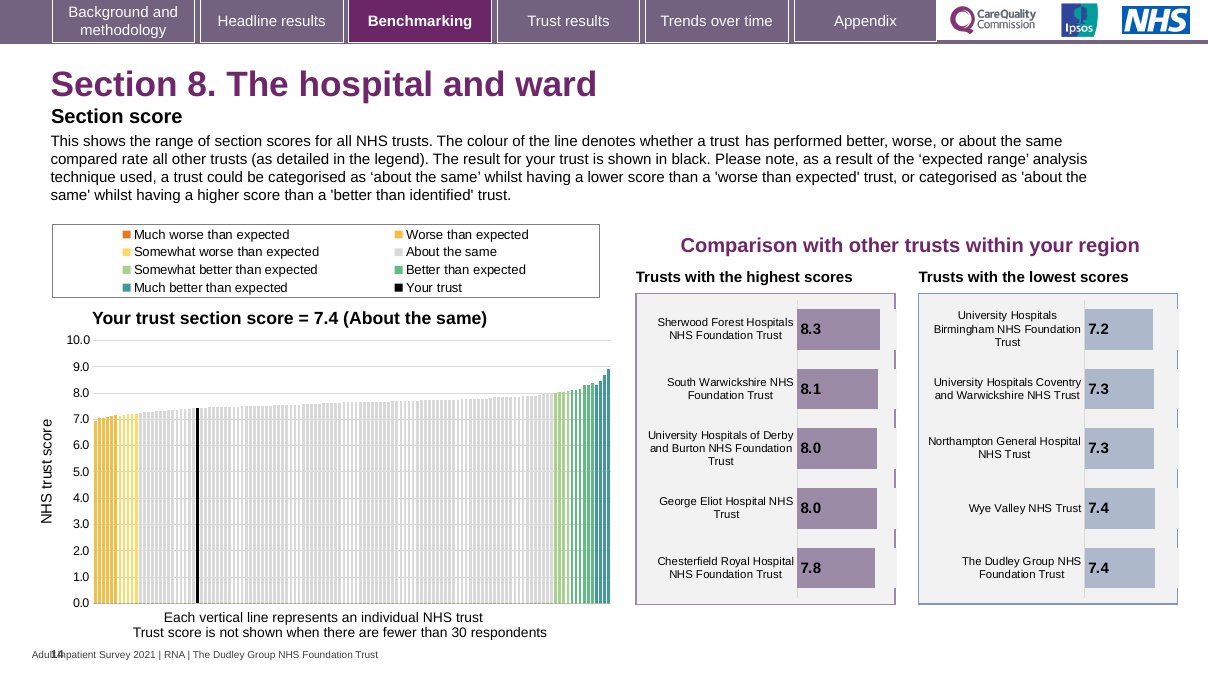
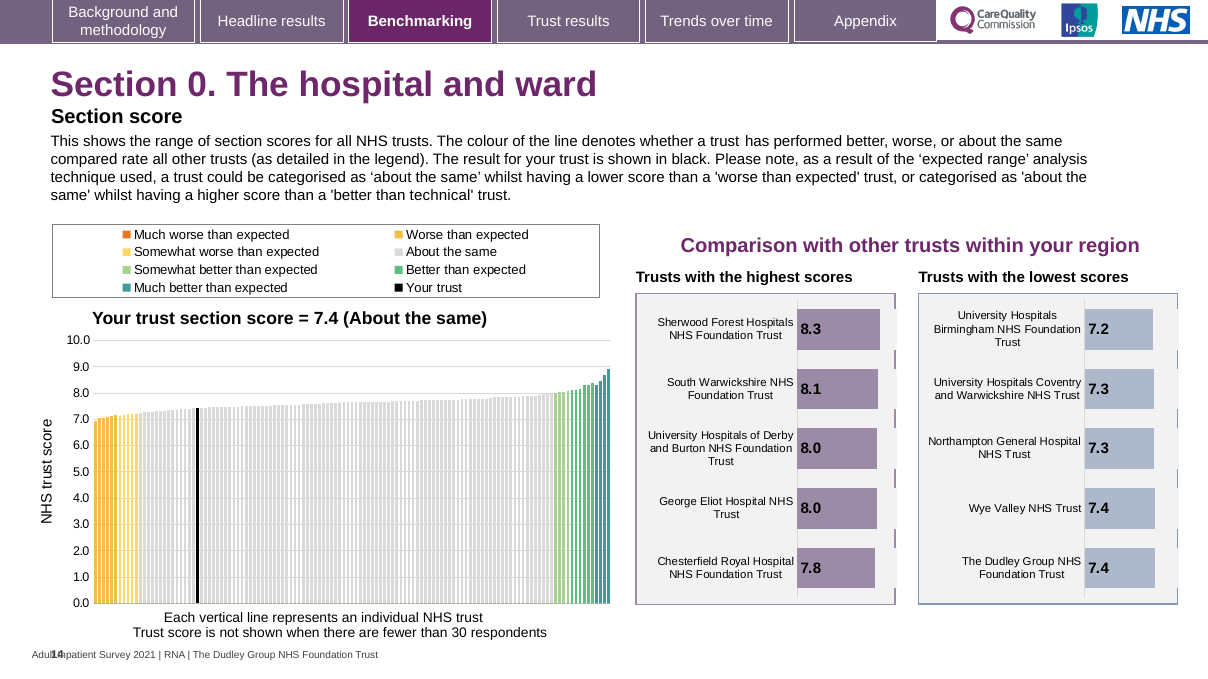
8: 8 -> 0 (202, 85)
identified: identified -> technical (442, 196)
